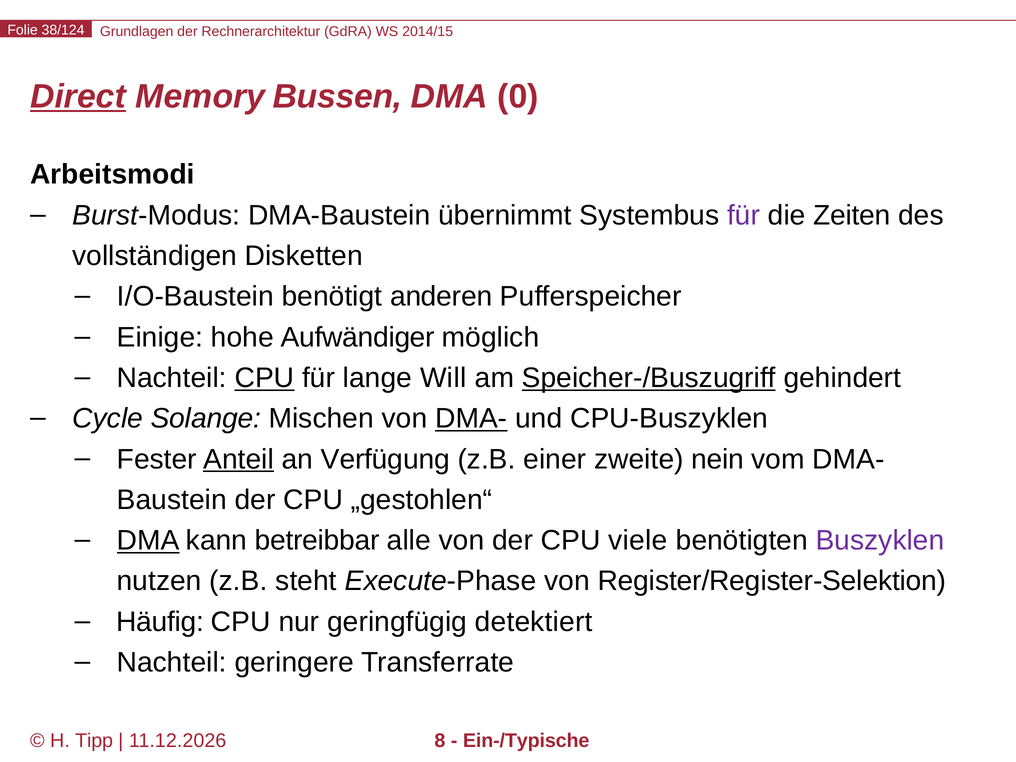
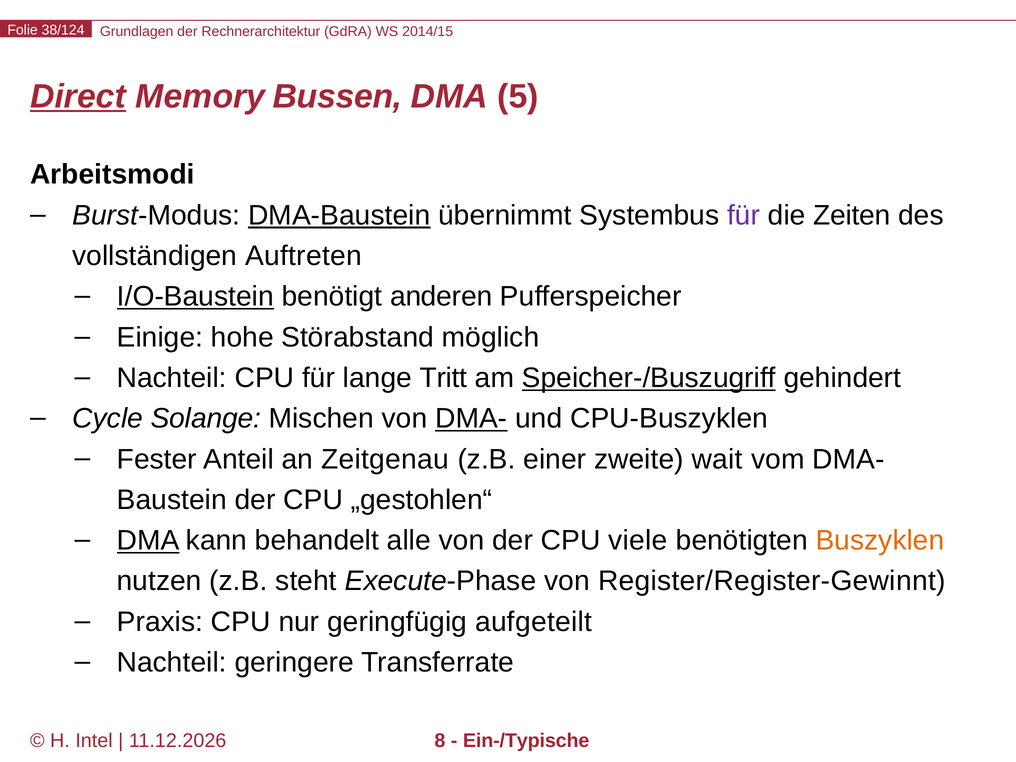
0: 0 -> 5 (518, 97)
DMA-Baustein underline: none -> present (339, 215)
Disketten: Disketten -> Auftreten (304, 256)
I/O-Baustein underline: none -> present (195, 297)
Aufwändiger: Aufwändiger -> Störabstand (358, 337)
CPU underline: present -> none (264, 378)
Will: Will -> Tritt (444, 378)
Anteil underline: present -> none (239, 459)
Verfügung: Verfügung -> Zeitgenau (385, 459)
nein: nein -> wait (717, 459)
betreibbar: betreibbar -> behandelt (317, 541)
Buszyklen colour: purple -> orange (880, 541)
Register/Register-Selektion: Register/Register-Selektion -> Register/Register-Gewinnt (772, 581)
Häufig: Häufig -> Praxis (160, 622)
detektiert: detektiert -> aufgeteilt (534, 622)
Tipp: Tipp -> Intel (94, 741)
